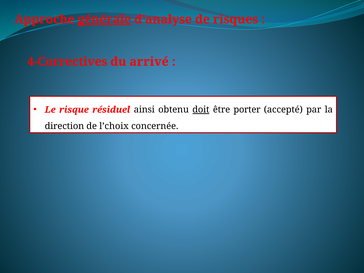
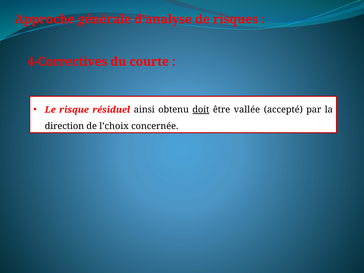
générale underline: present -> none (104, 19)
arrivé: arrivé -> courte (149, 62)
porter: porter -> vallée (247, 110)
